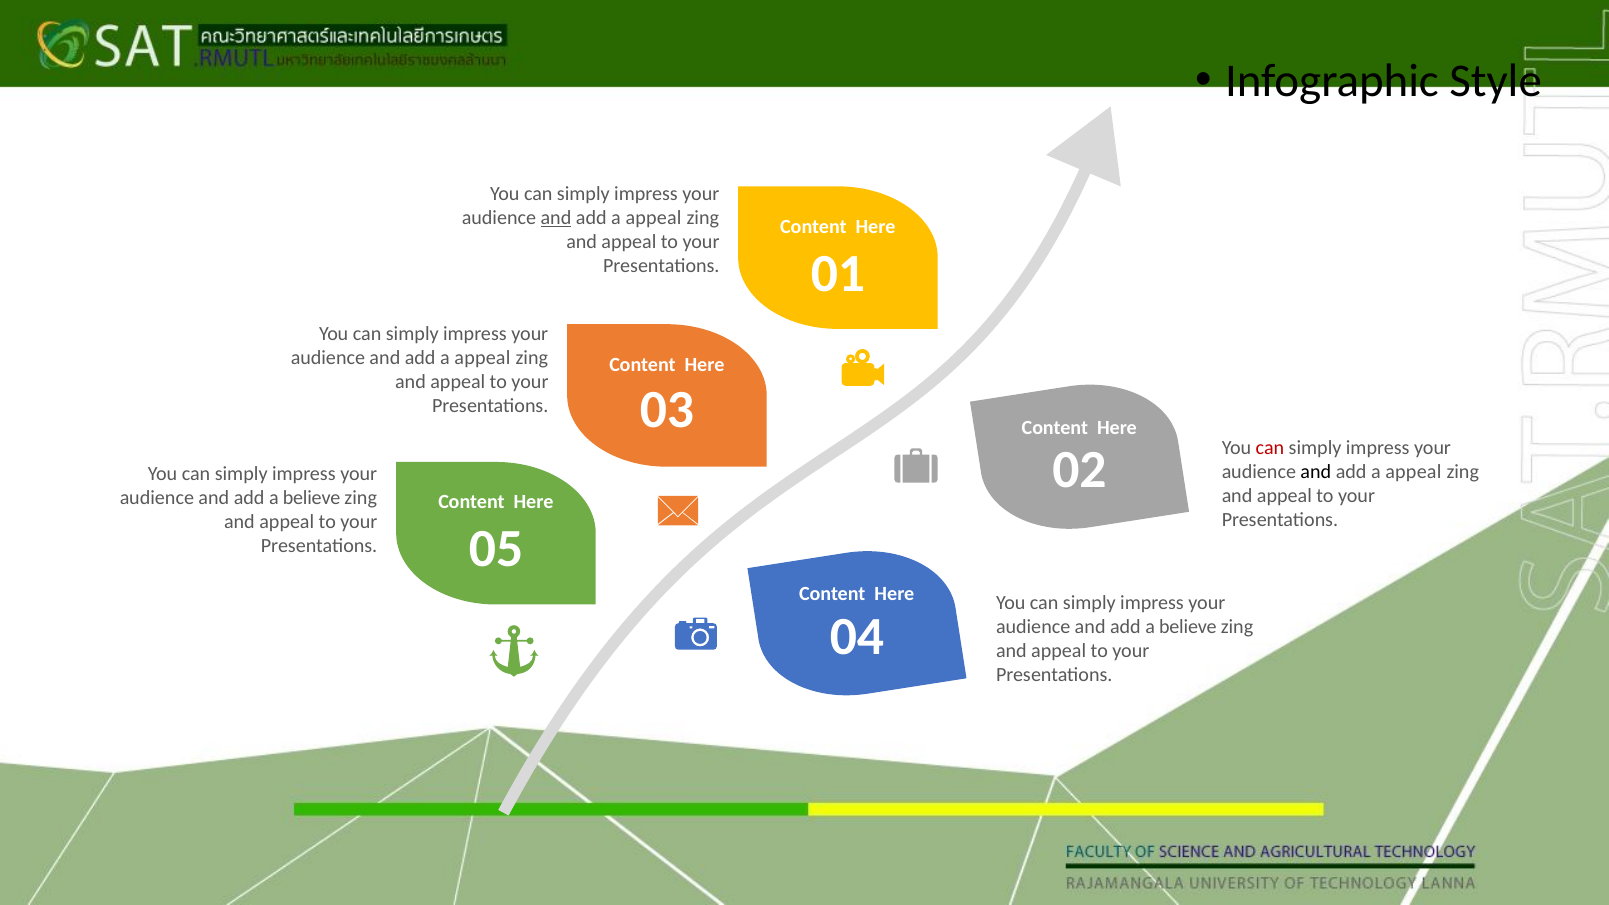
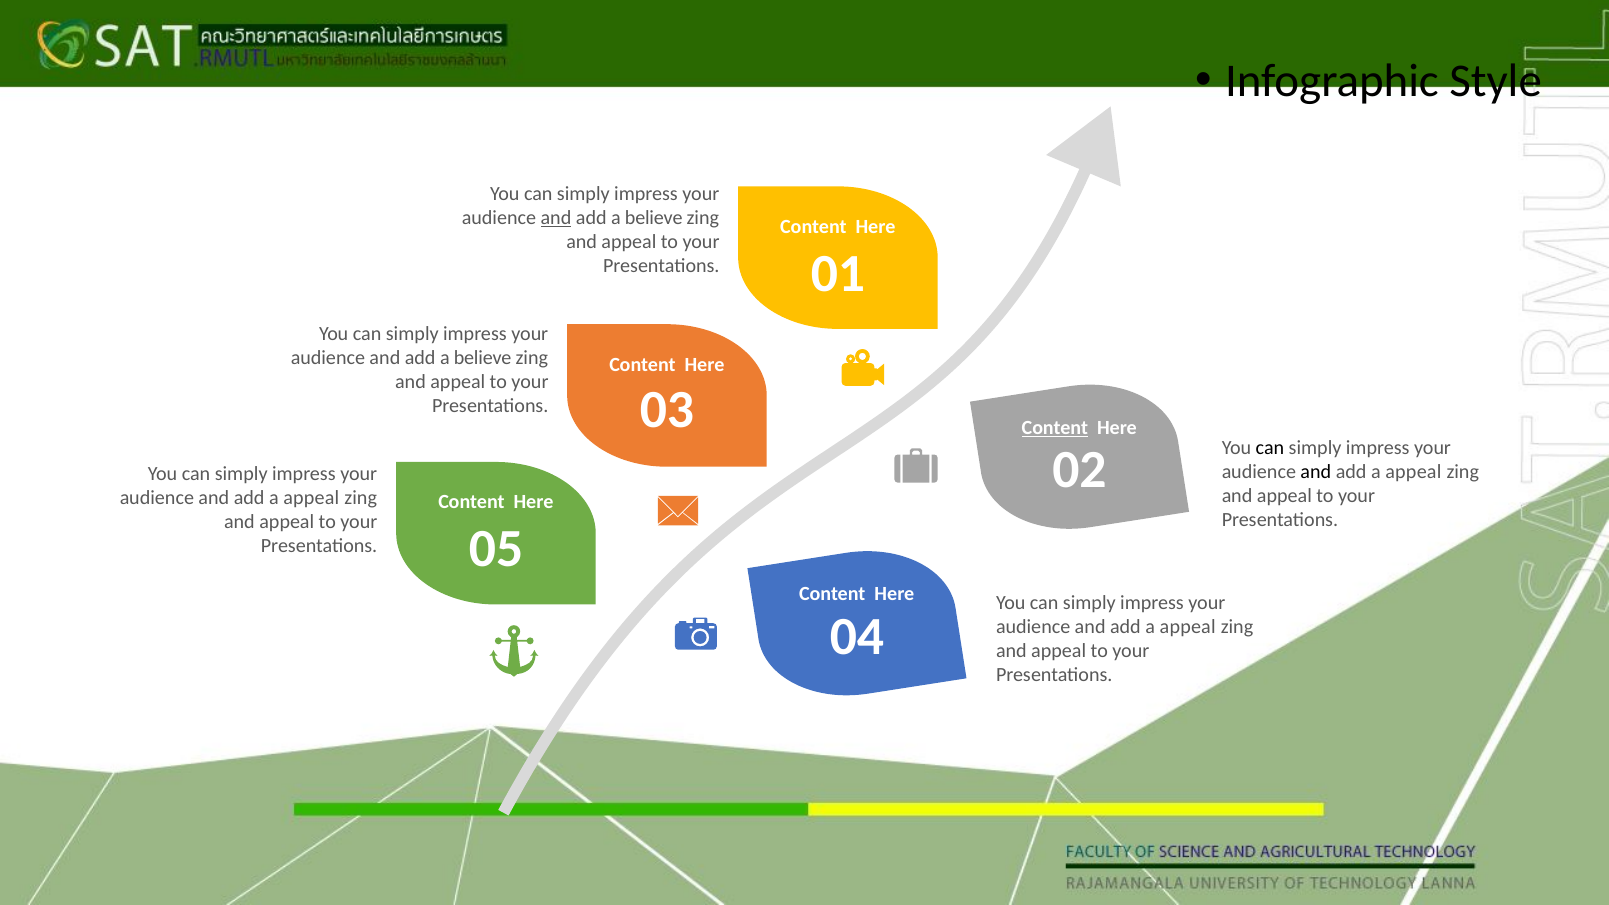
appeal: appeal -> believe (654, 218)
appeal: appeal -> believe (483, 358)
Content underline: none -> present (1055, 428)
can colour: red -> black (1270, 448)
believe: believe -> appeal (311, 498)
believe: believe -> appeal (1188, 627)
